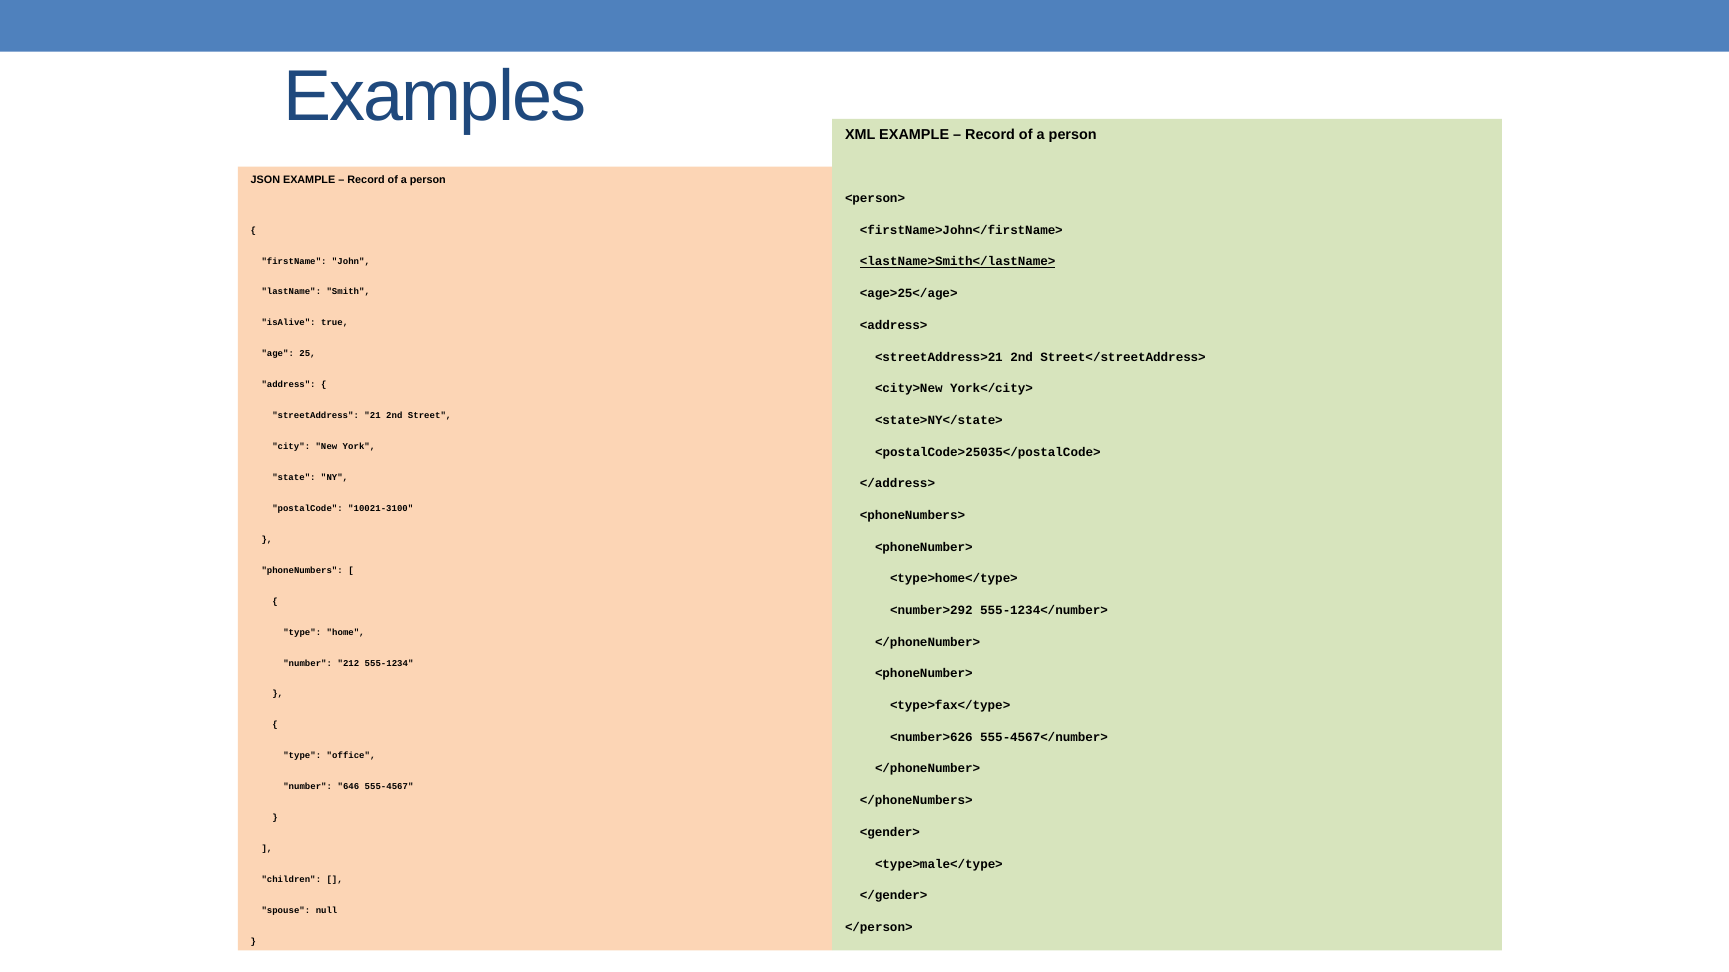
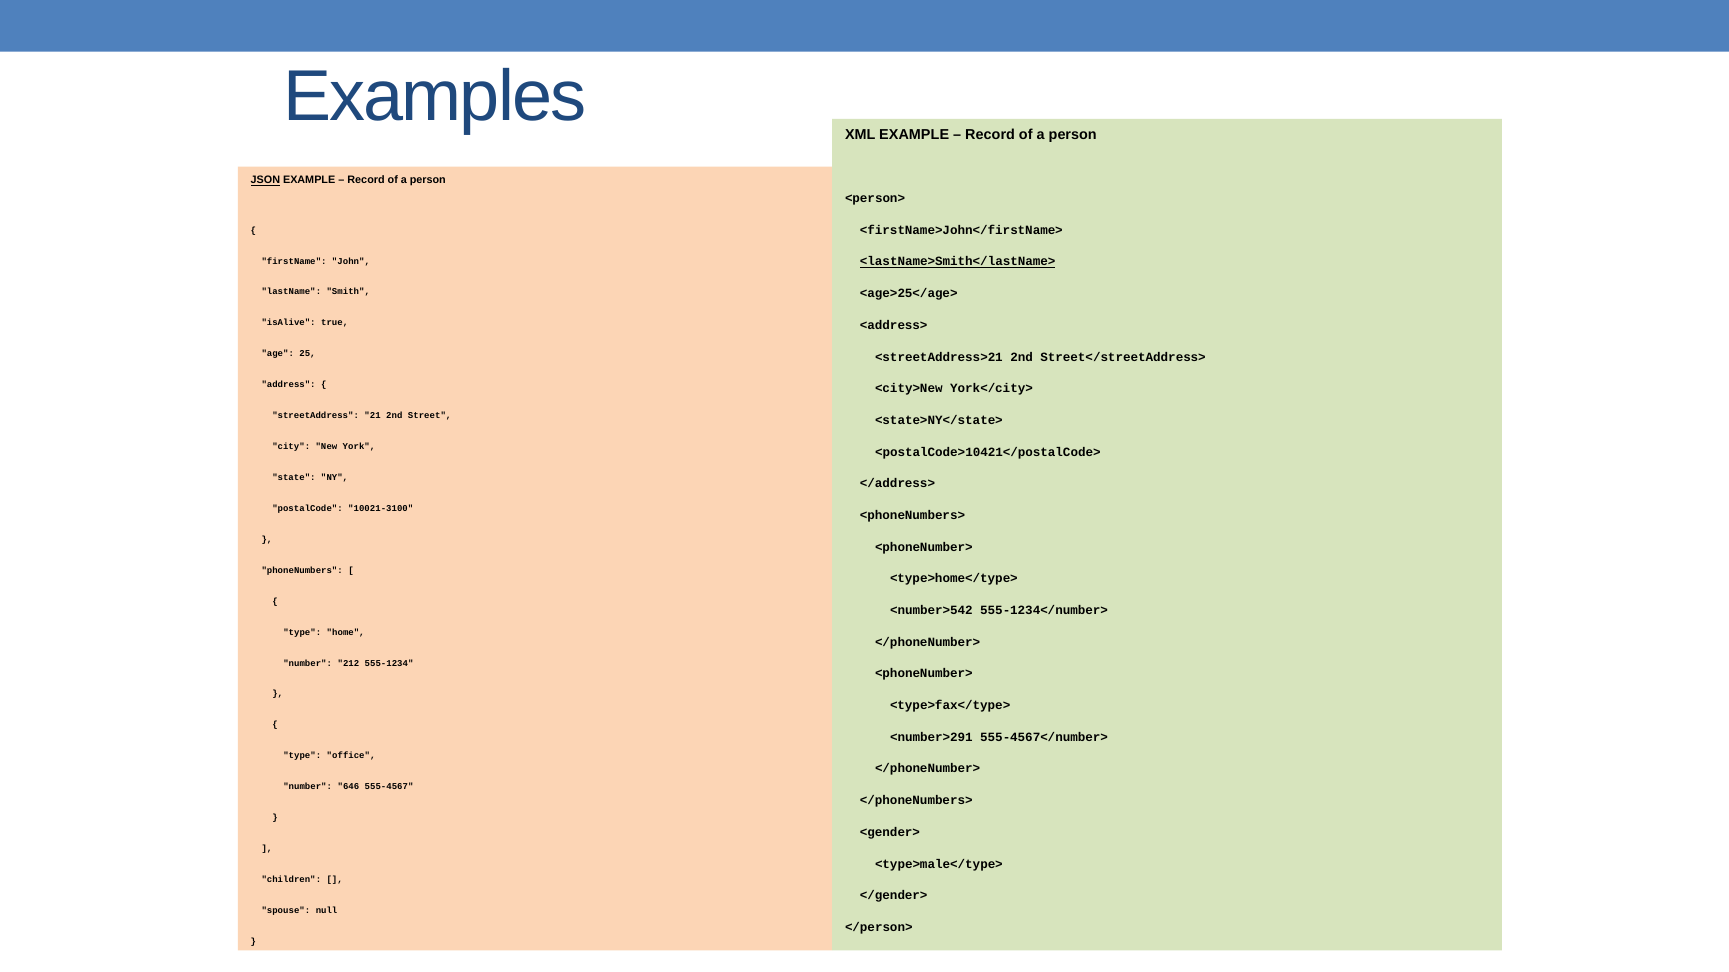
JSON underline: none -> present (265, 180)
<postalCode>25035</postalCode>: <postalCode>25035</postalCode> -> <postalCode>10421</postalCode> (988, 452)
<number>292: <number>292 -> <number>542 (931, 611)
<number>626: <number>626 -> <number>291 (931, 738)
